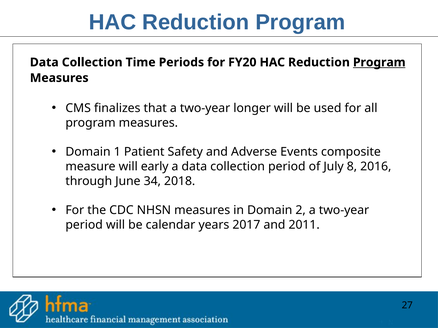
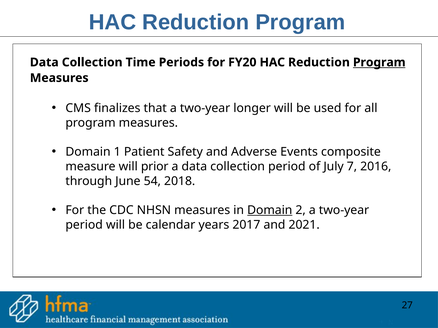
early: early -> prior (155, 167)
8: 8 -> 7 (352, 167)
34: 34 -> 54 (152, 181)
Domain underline: none -> present (270, 211)
2011: 2011 -> 2021 (304, 225)
